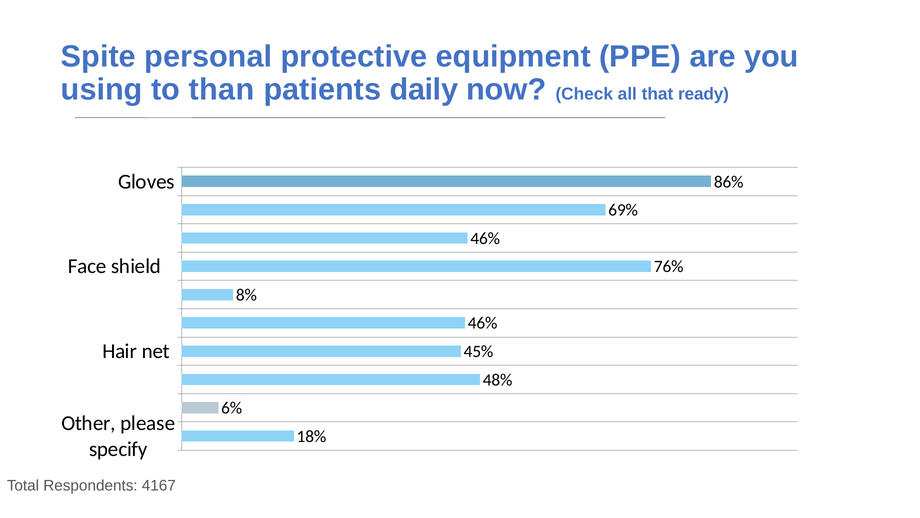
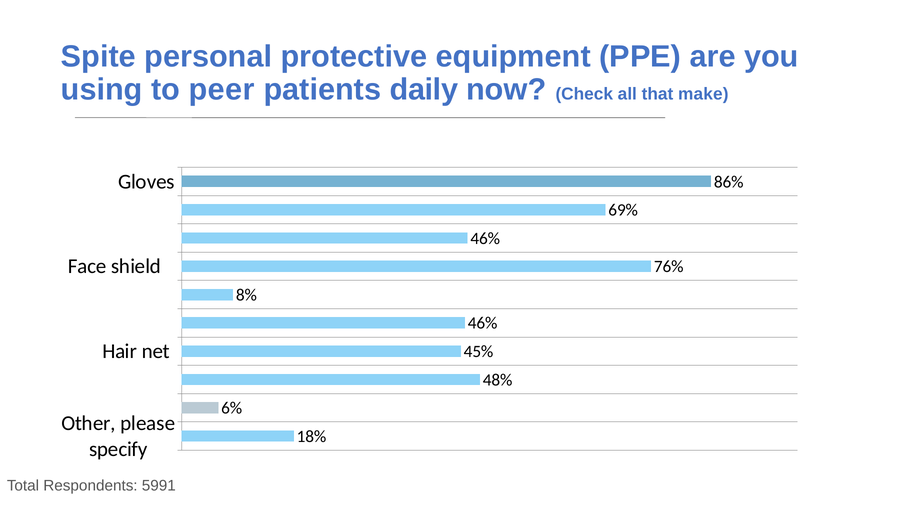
than: than -> peer (222, 90)
ready: ready -> make (703, 94)
4167: 4167 -> 5991 (159, 485)
